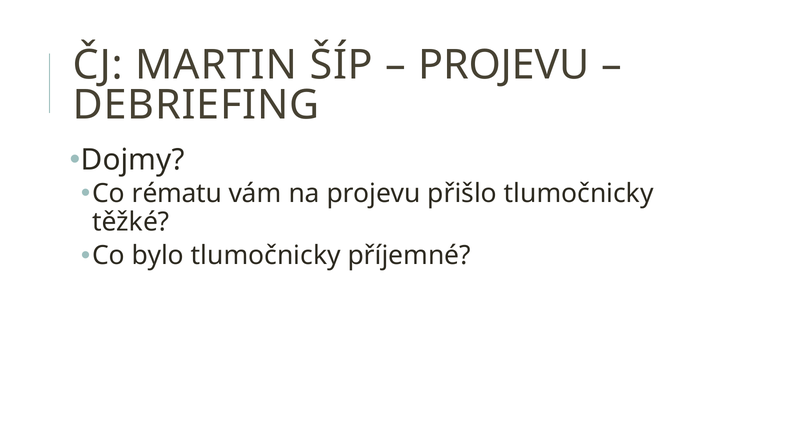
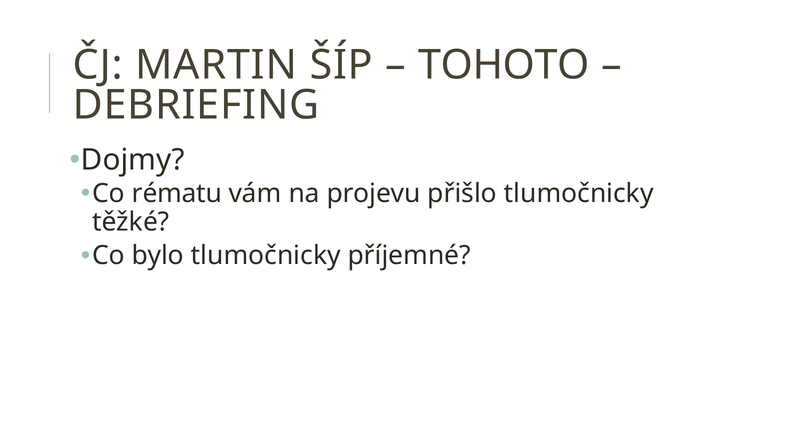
PROJEVU: PROJEVU -> TOHOTO (504, 65)
